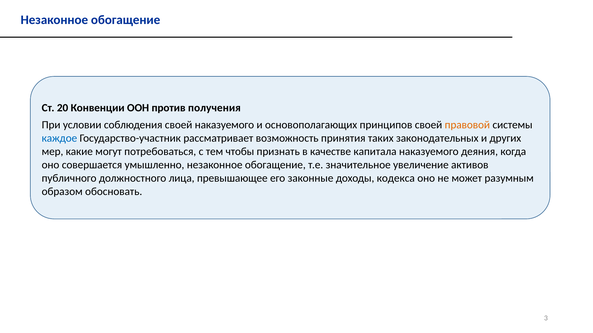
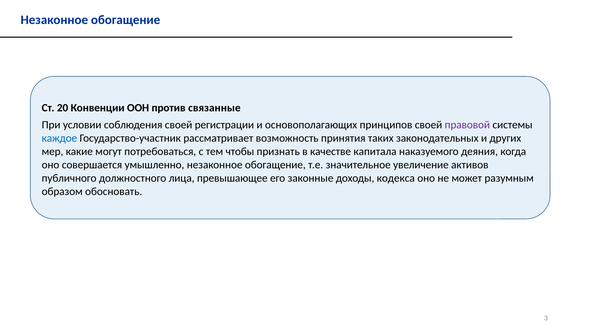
получения: получения -> связанные (214, 108)
своей наказуемого: наказуемого -> регистрации (224, 125)
правовой colour: orange -> purple (467, 125)
